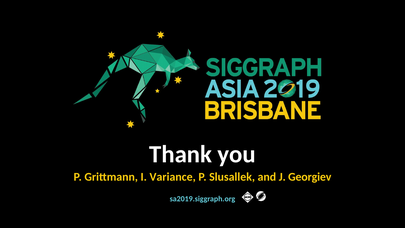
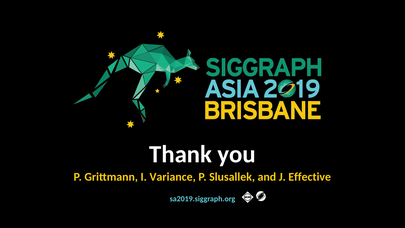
Georgiev: Georgiev -> Effective (310, 177)
